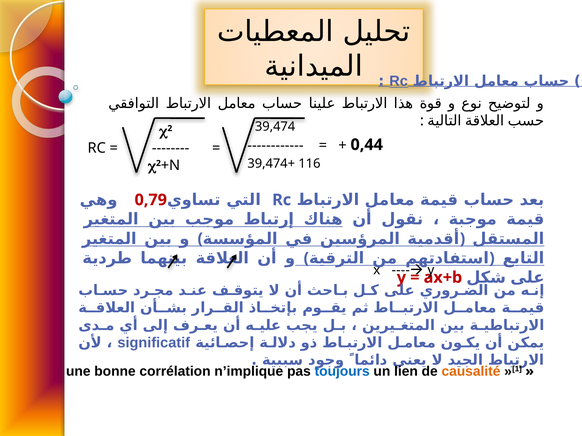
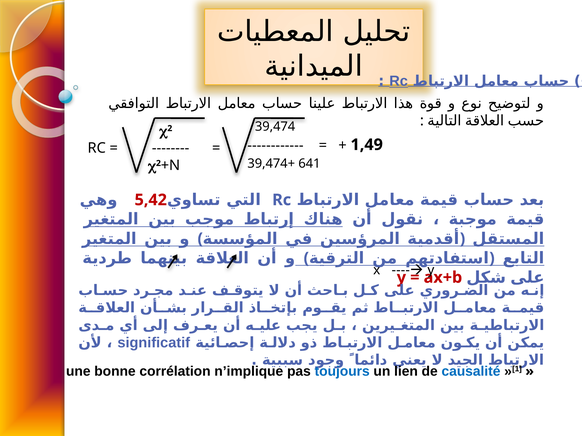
0,44: 0,44 -> 1,49 (367, 145)
116: 116 -> 641 (309, 164)
0,79: 0,79 -> 5,42 (151, 200)
causalité colour: orange -> blue (471, 372)
